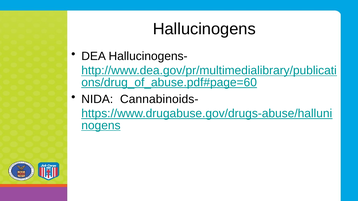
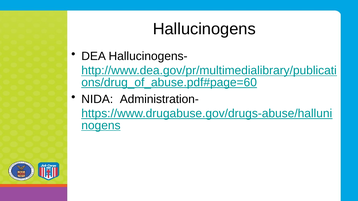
Cannabinoids-: Cannabinoids- -> Administration- (159, 99)
